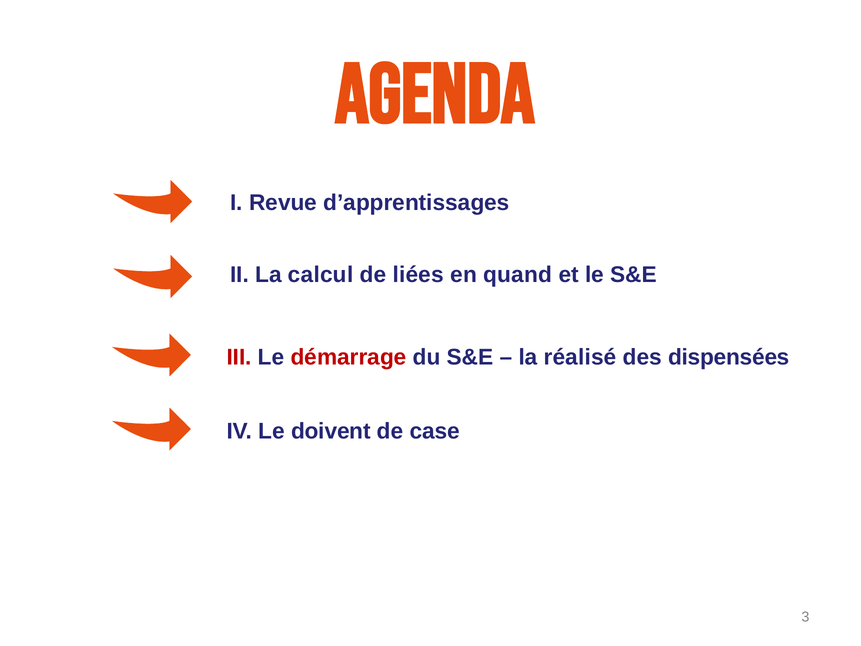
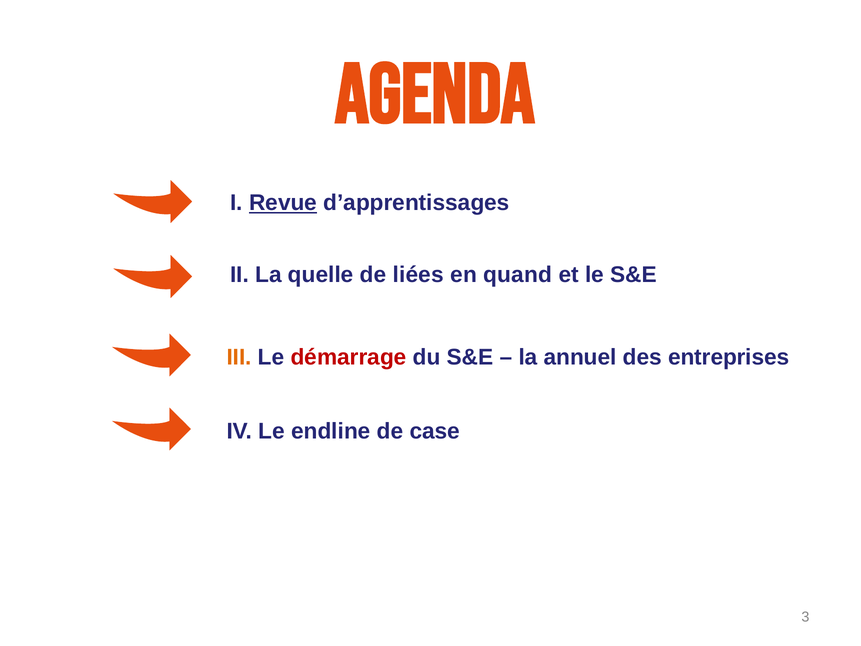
Revue underline: none -> present (283, 203)
calcul: calcul -> quelle (321, 274)
III colour: red -> orange (239, 357)
réalisé: réalisé -> annuel (580, 357)
dispensées: dispensées -> entreprises (729, 357)
doivent: doivent -> endline (331, 431)
